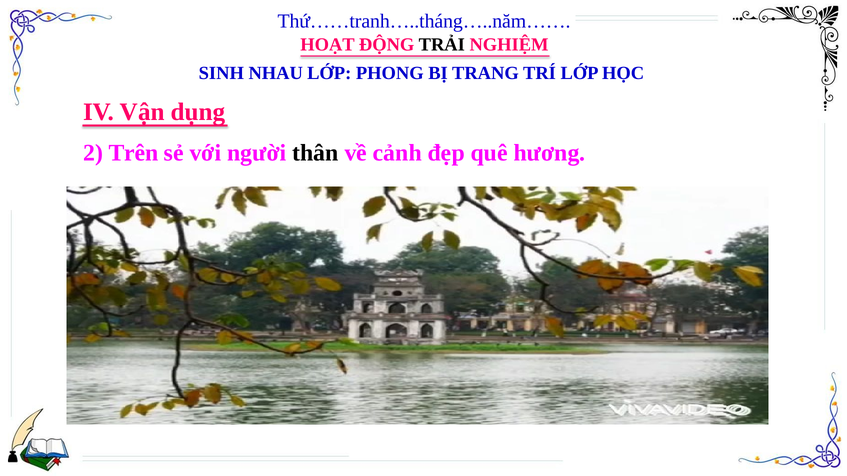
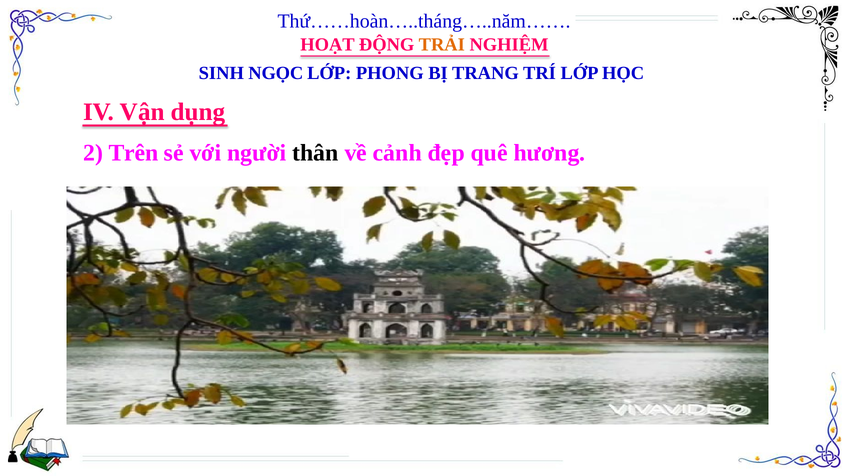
Thứ……tranh…..tháng…..năm……: Thứ……tranh…..tháng…..năm…… -> Thứ……hoàn…..tháng…..năm…… (424, 21)
TRẢI colour: black -> orange (442, 45)
NHAU: NHAU -> NGỌC (276, 73)
